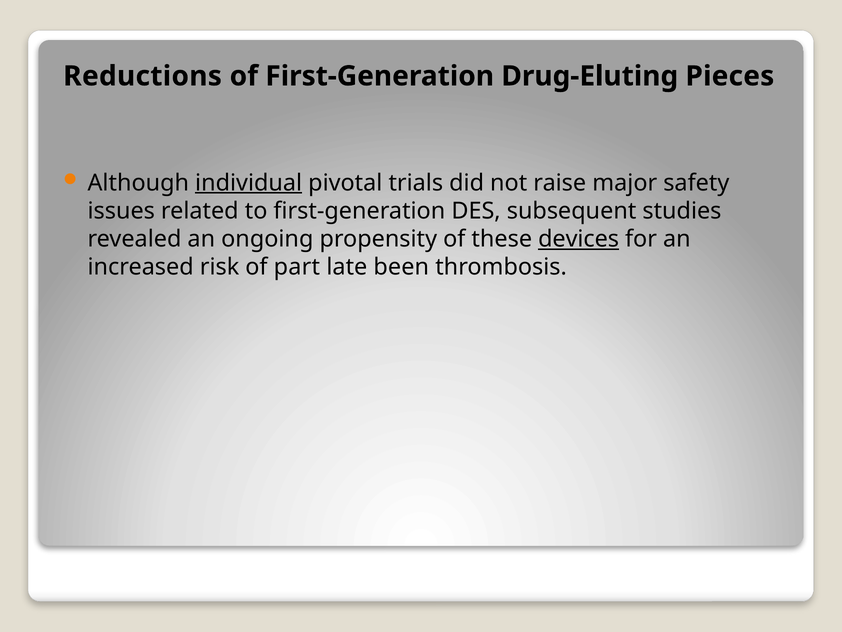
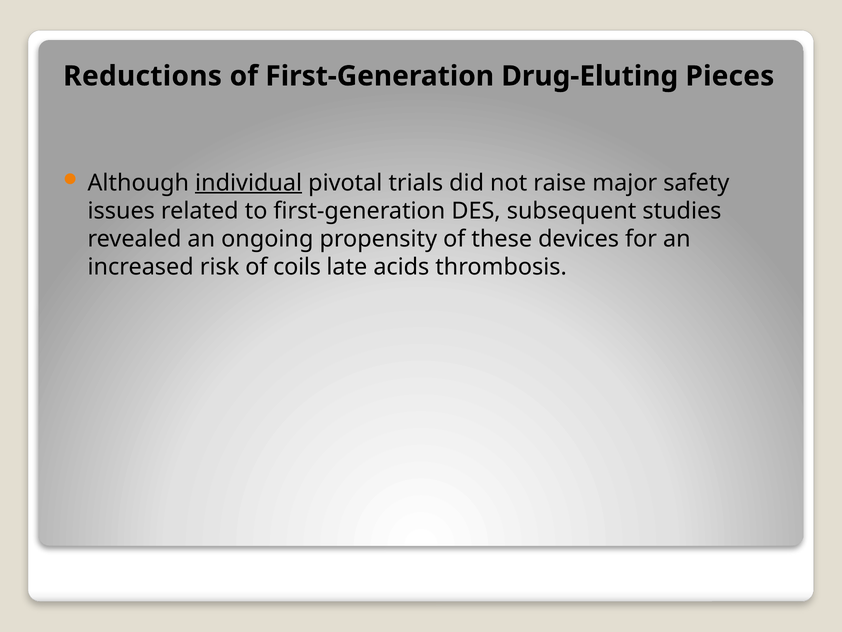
devices underline: present -> none (579, 239)
part: part -> coils (297, 267)
been: been -> acids (401, 267)
